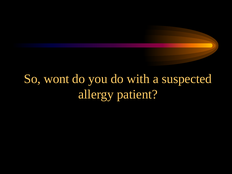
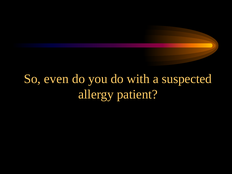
wont: wont -> even (56, 79)
